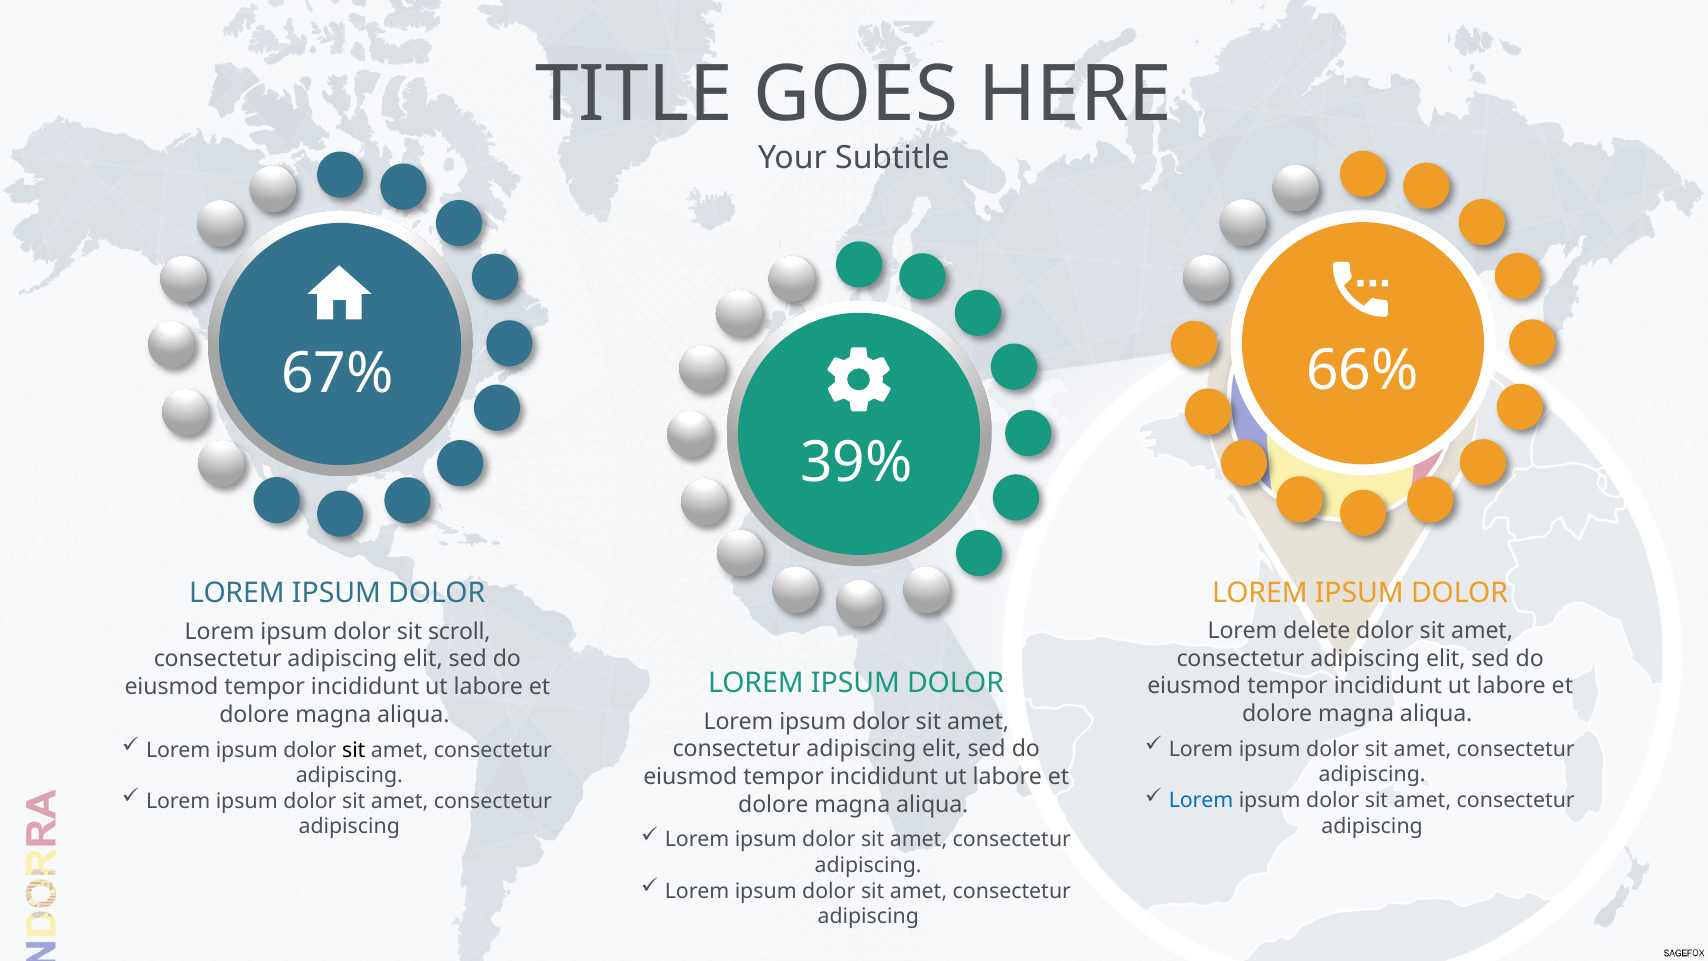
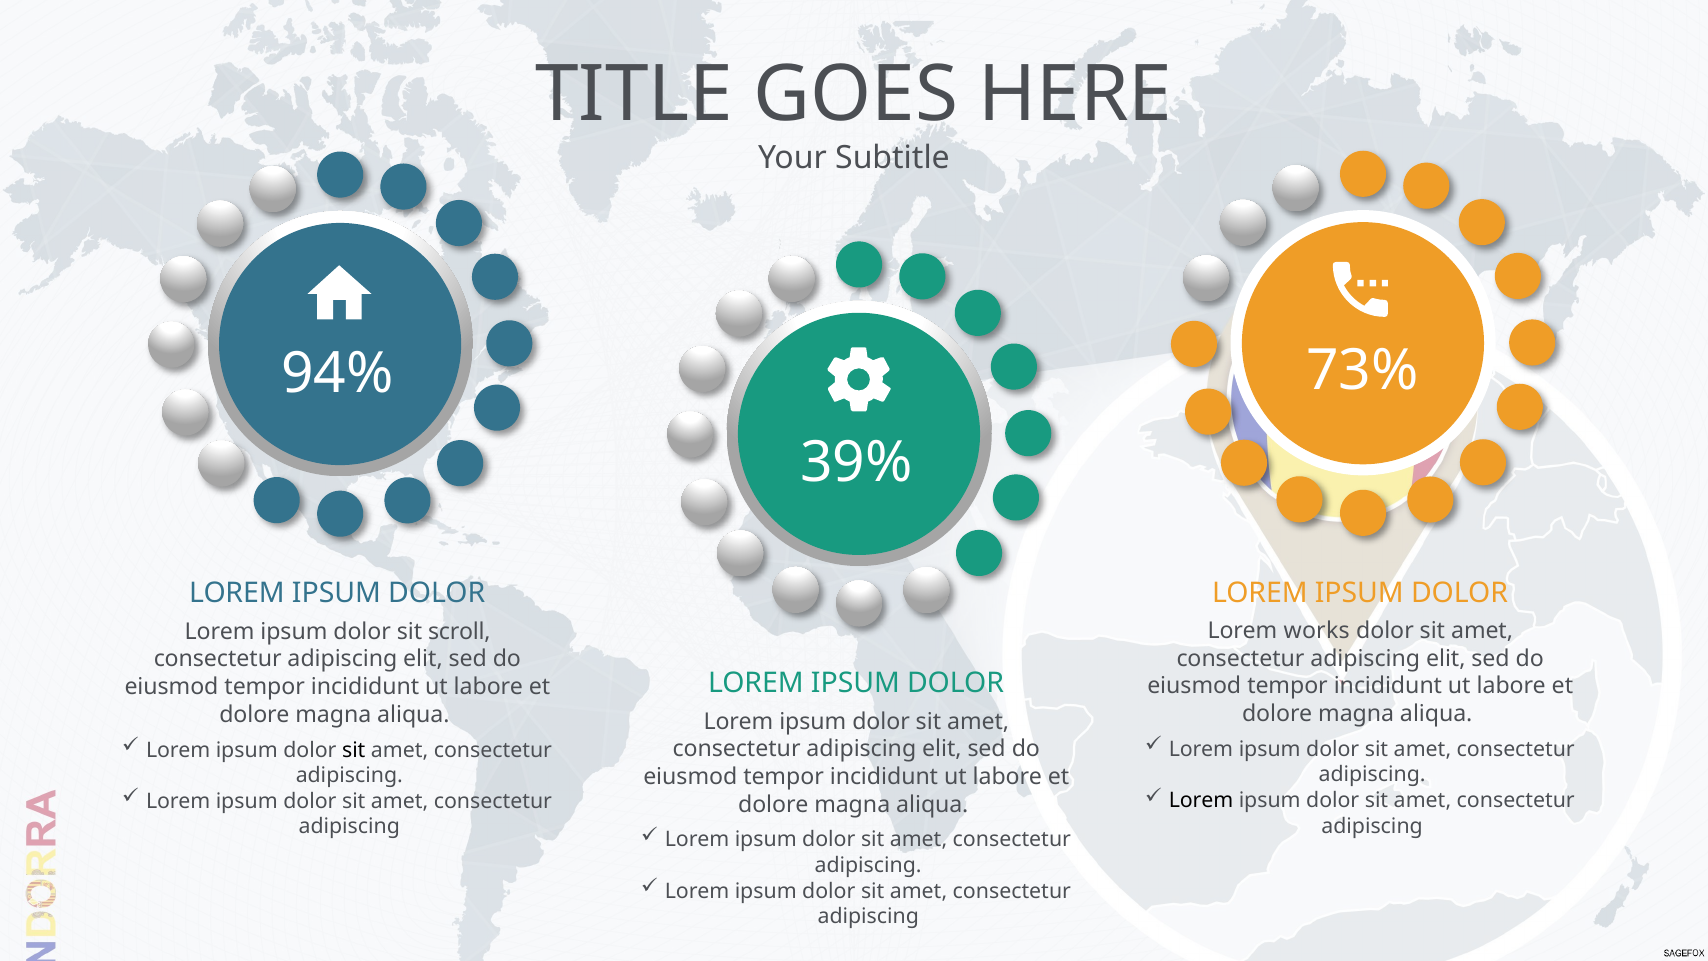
66%: 66% -> 73% (1362, 371)
67%: 67% -> 94% (337, 373)
delete: delete -> works (1317, 631)
Lorem colour: blue -> black (1201, 800)
